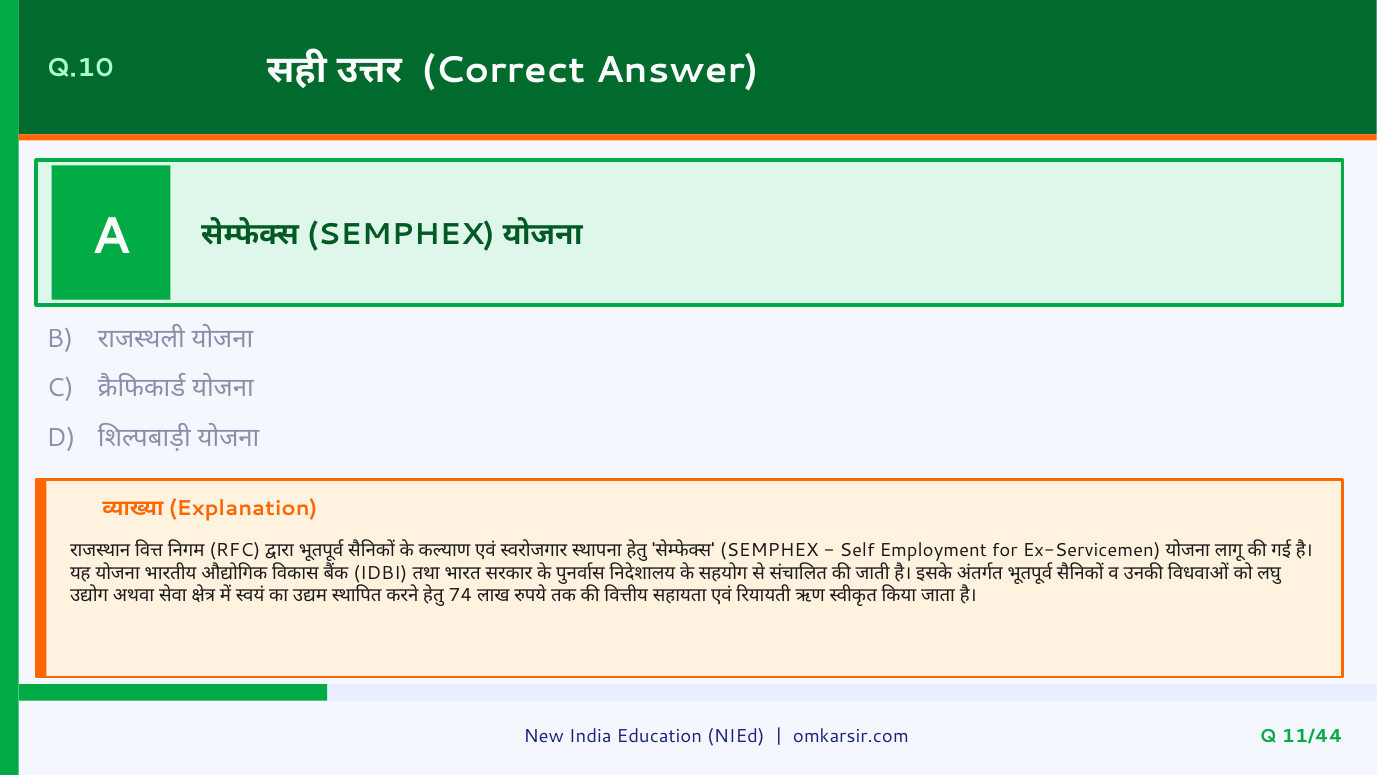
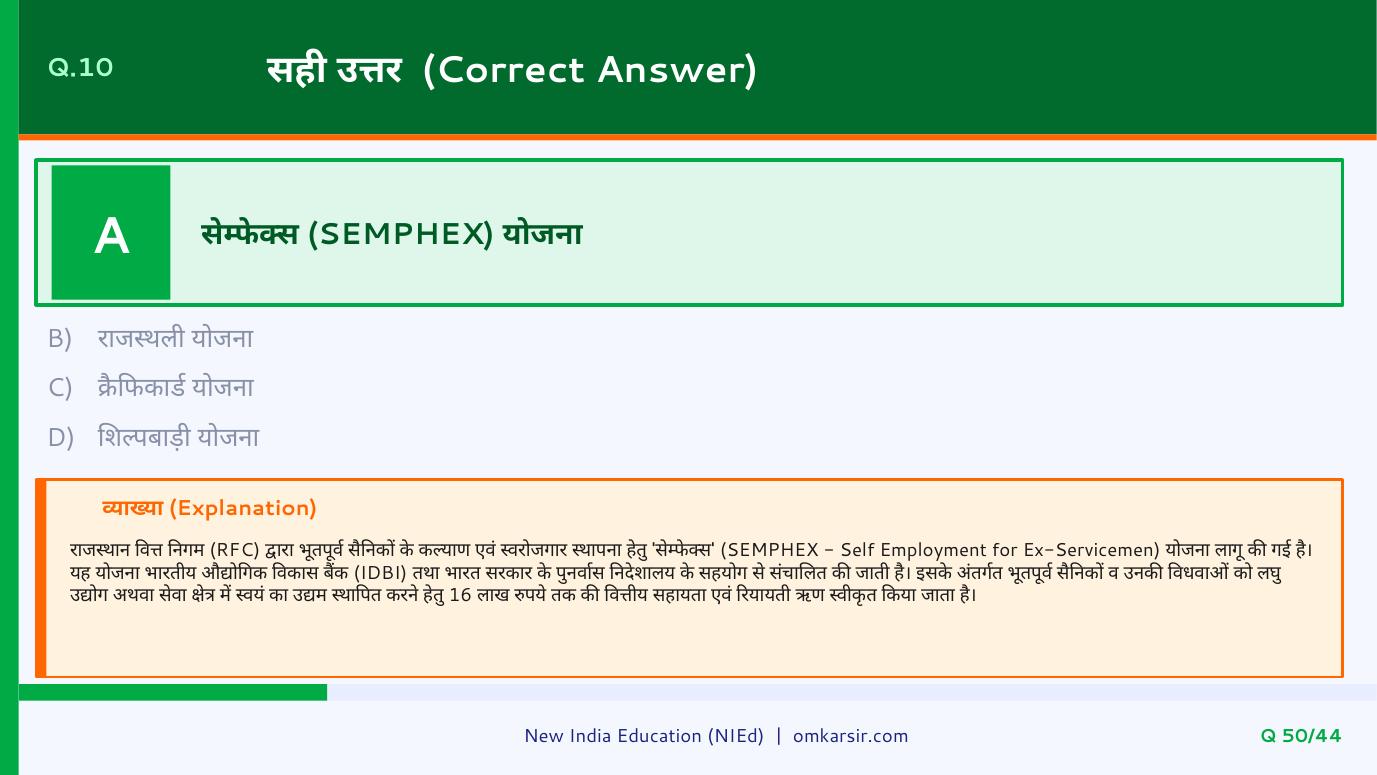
74: 74 -> 16 (460, 595)
11/44: 11/44 -> 50/44 (1312, 736)
